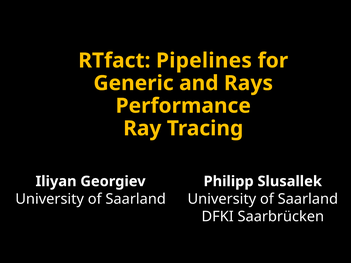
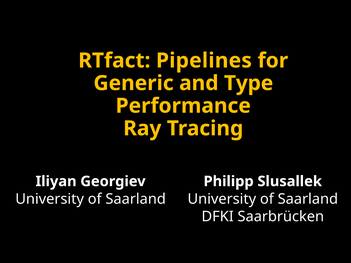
Rays: Rays -> Type (249, 83)
